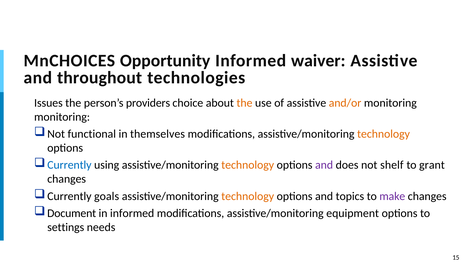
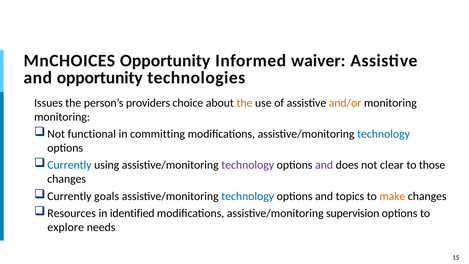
and throughout: throughout -> opportunity (100, 78)
themselves: themselves -> committing (158, 134)
technology colour: orange -> blue (384, 134)
technology colour: orange -> purple (248, 165)
shelf: shelf -> clear (392, 165)
grant: grant -> those (432, 165)
technology colour: orange -> blue (248, 196)
make colour: purple -> orange (392, 196)
Document: Document -> Resources (72, 213)
in informed: informed -> identified (132, 213)
equipment: equipment -> supervision (353, 213)
settings: settings -> explore (66, 227)
